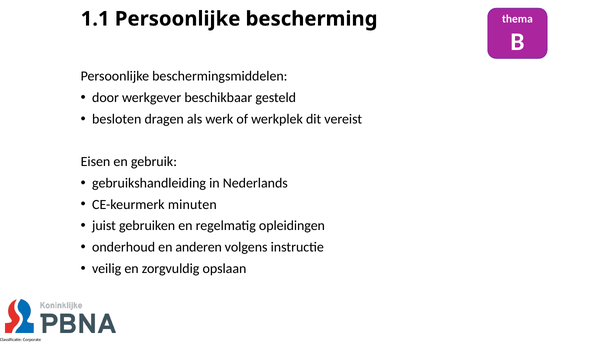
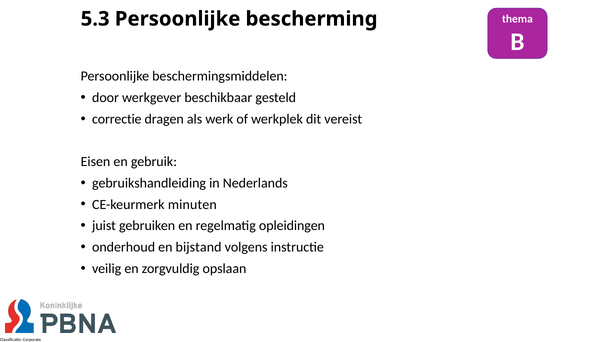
1.1: 1.1 -> 5.3 (95, 19)
besloten: besloten -> correctie (117, 119)
anderen: anderen -> bijstand (199, 248)
